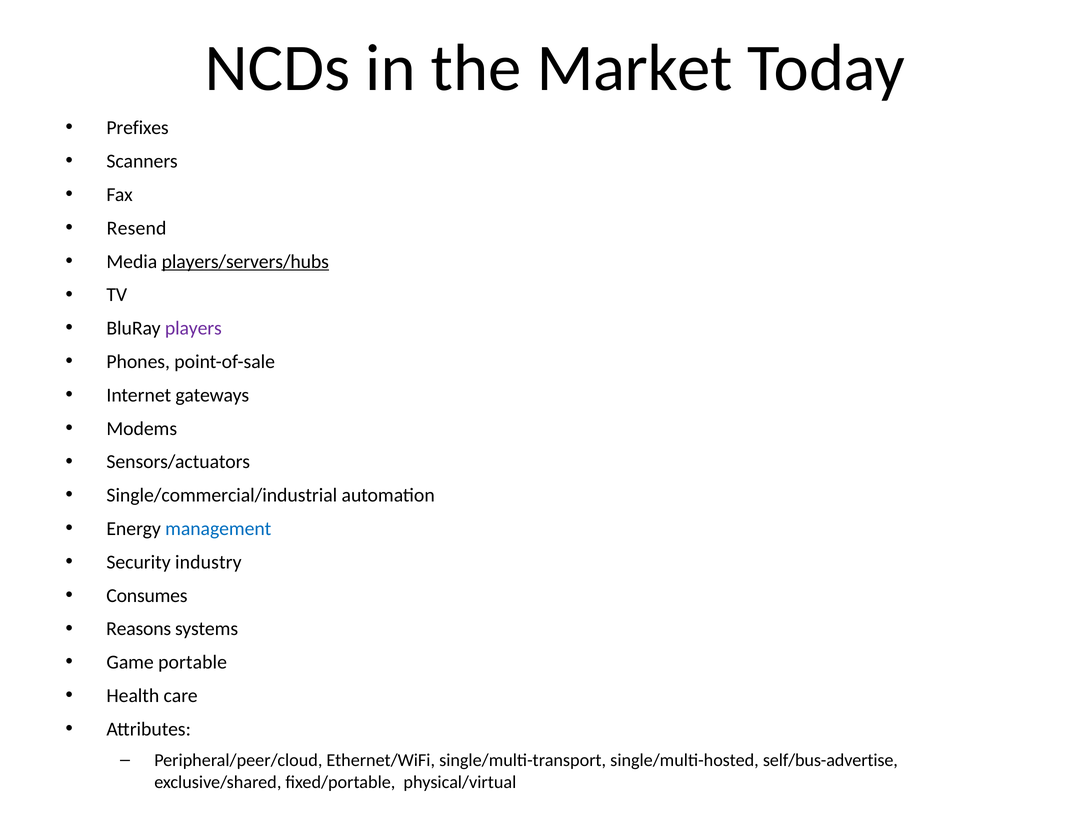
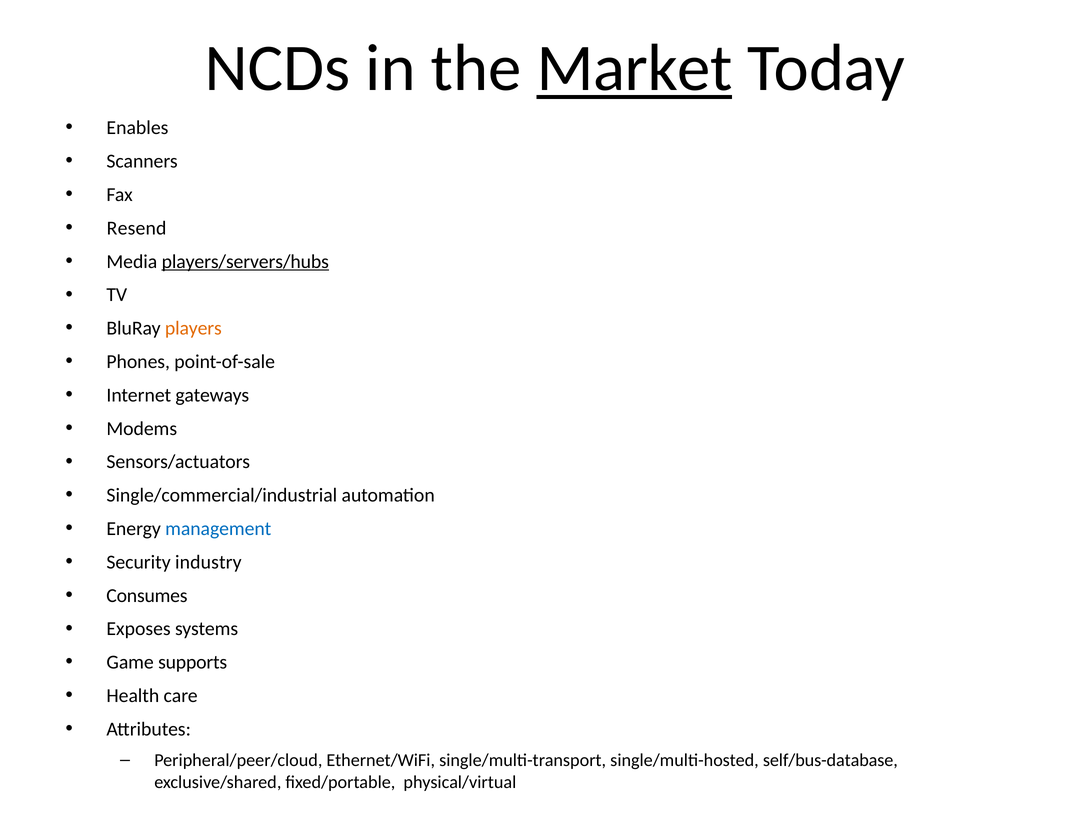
Market underline: none -> present (634, 68)
Prefixes: Prefixes -> Enables (137, 128)
players colour: purple -> orange (193, 328)
Reasons: Reasons -> Exposes (139, 629)
portable: portable -> supports (193, 662)
self/bus-advertise: self/bus-advertise -> self/bus-database (830, 760)
